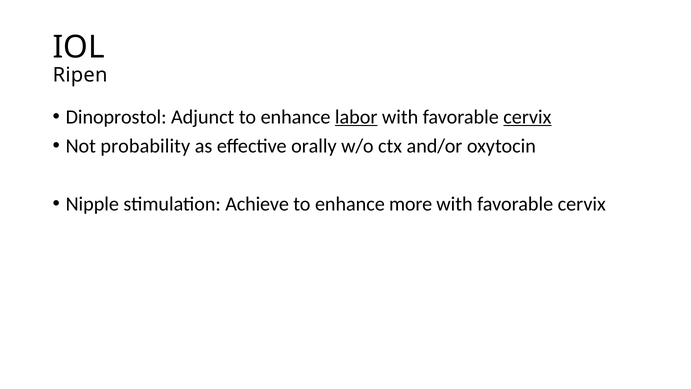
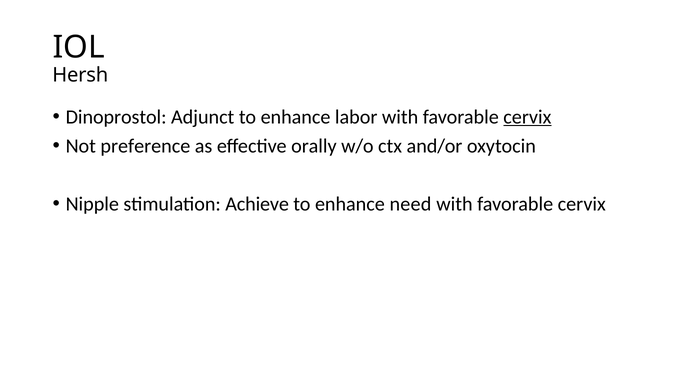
Ripen: Ripen -> Hersh (80, 75)
labor underline: present -> none (356, 117)
probability: probability -> preference (145, 146)
more: more -> need (410, 204)
